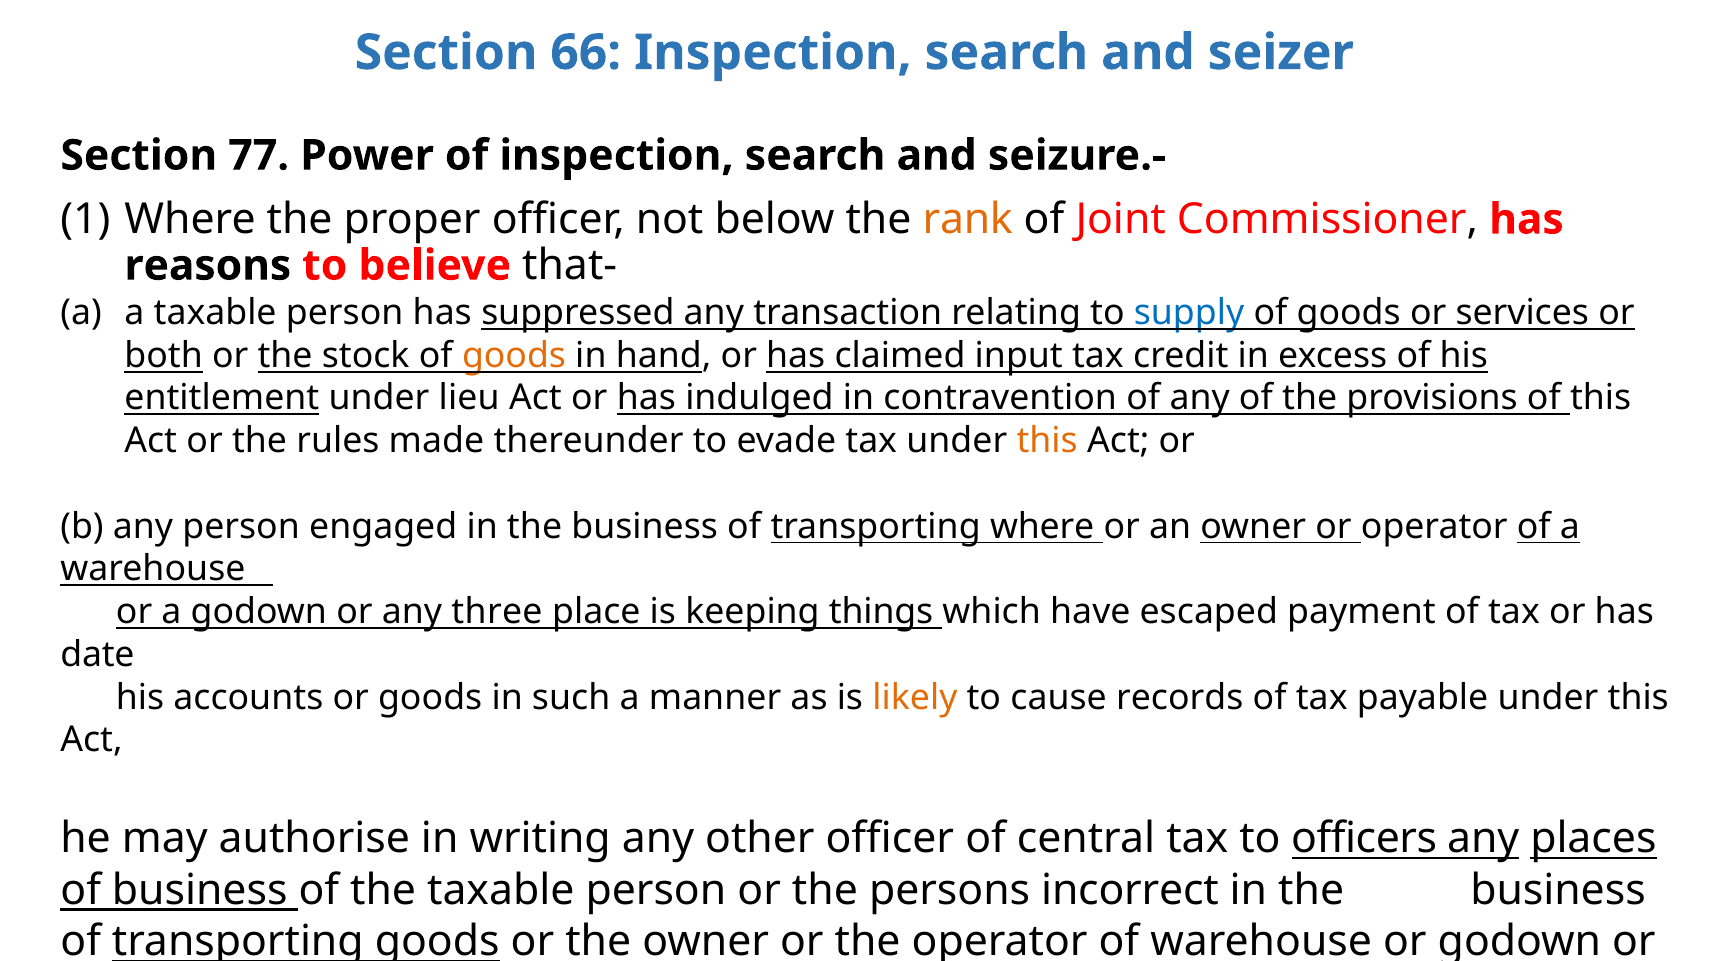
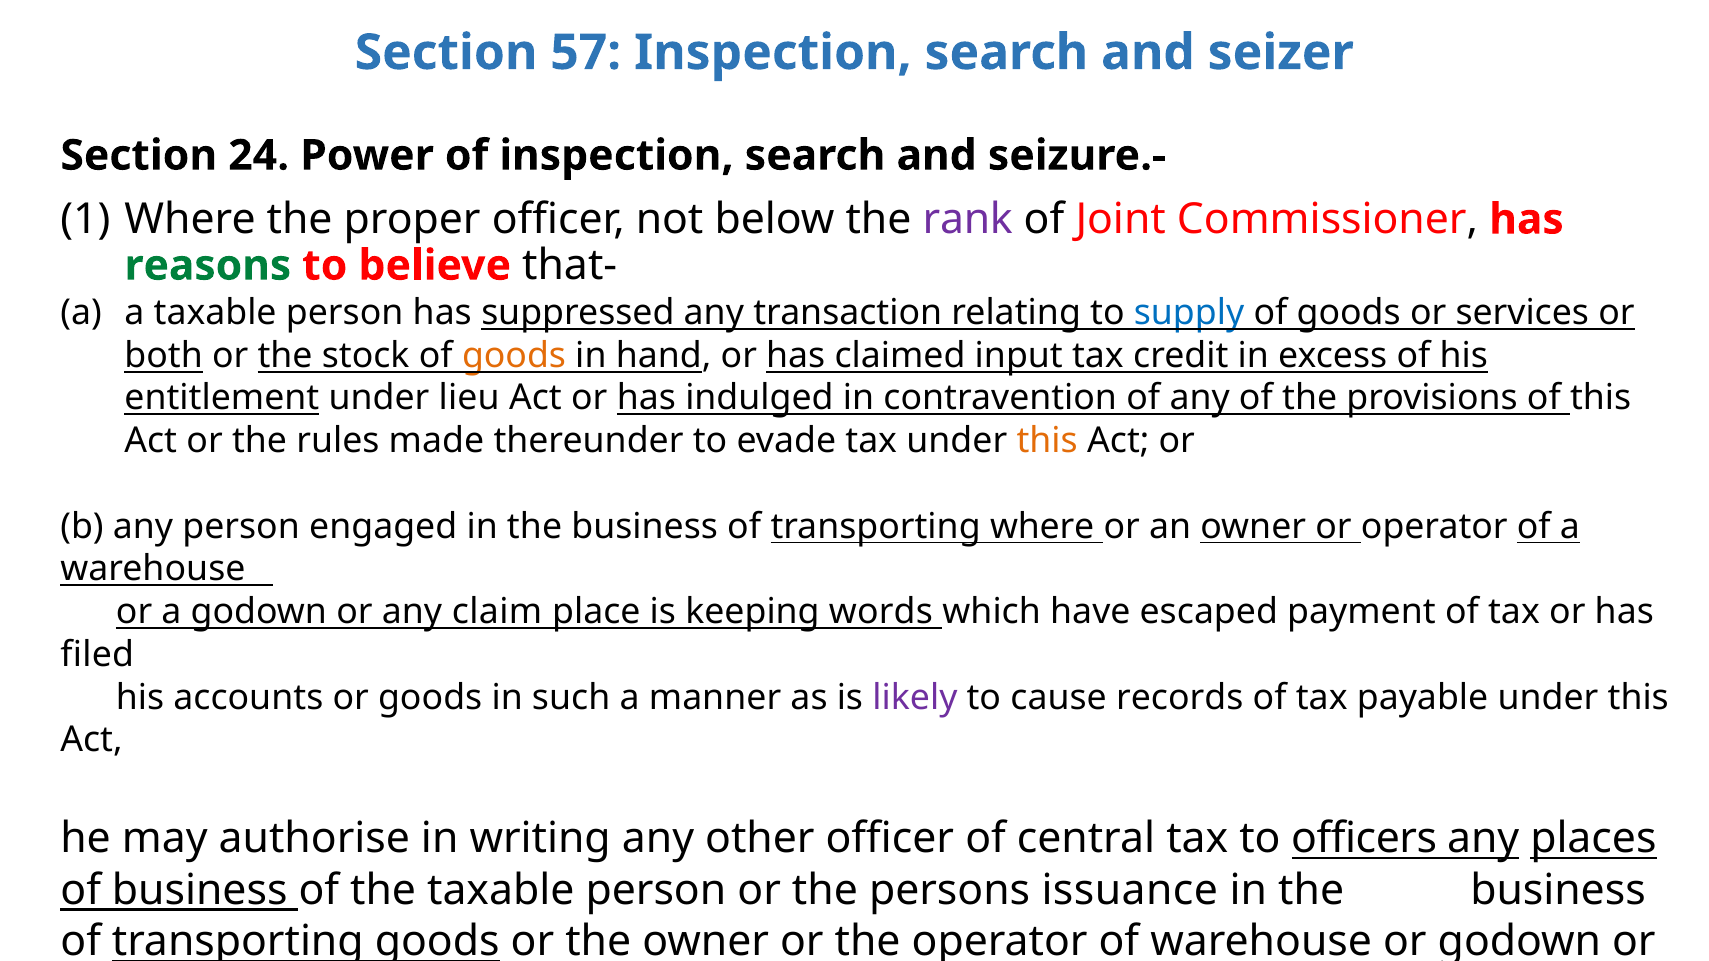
66: 66 -> 57 (586, 53)
77: 77 -> 24 (259, 156)
rank colour: orange -> purple (968, 220)
reasons colour: black -> green (208, 266)
three: three -> claim (497, 612)
things: things -> words (881, 612)
date: date -> filed (97, 655)
likely colour: orange -> purple (915, 697)
incorrect: incorrect -> issuance (1130, 890)
